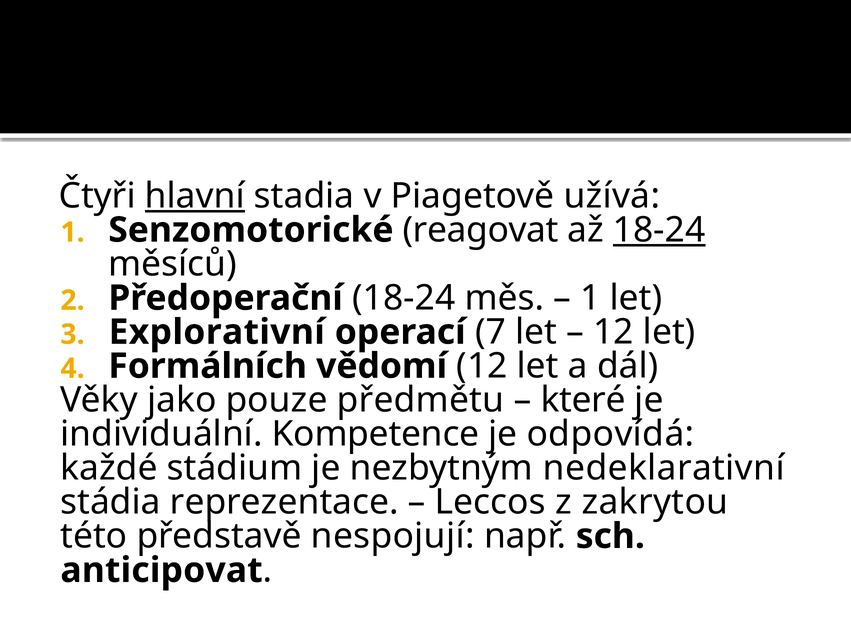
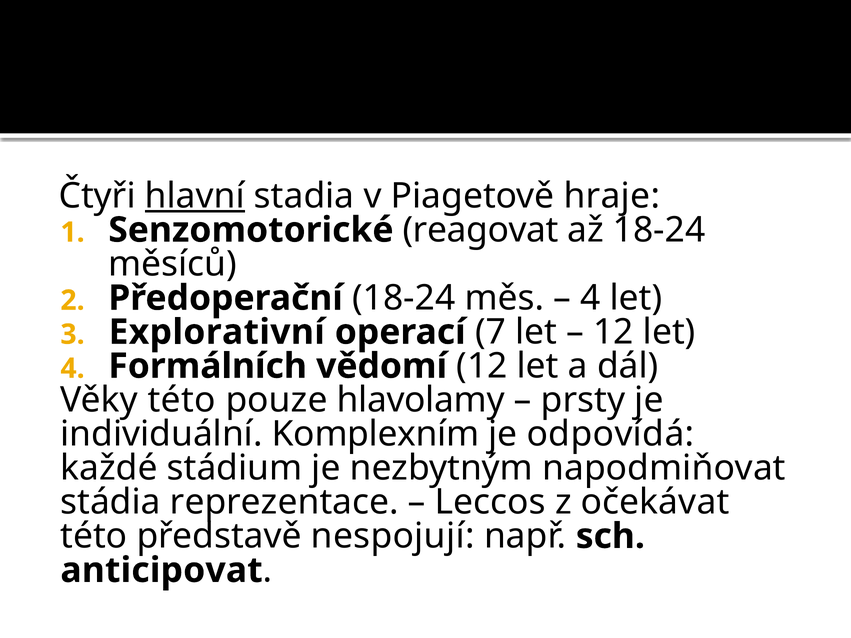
užívá: užívá -> hraje (612, 196)
18-24 underline: present -> none (659, 230)
1: 1 -> 4 (590, 298)
Věky jako: jako -> této (182, 400)
předmětu: předmětu -> hlavolamy (421, 400)
které: které -> prsty (583, 400)
Kompetence: Kompetence -> Komplexním (376, 434)
nedeklarativní: nedeklarativní -> napodmiňovat (664, 468)
zakrytou: zakrytou -> očekávat (655, 502)
